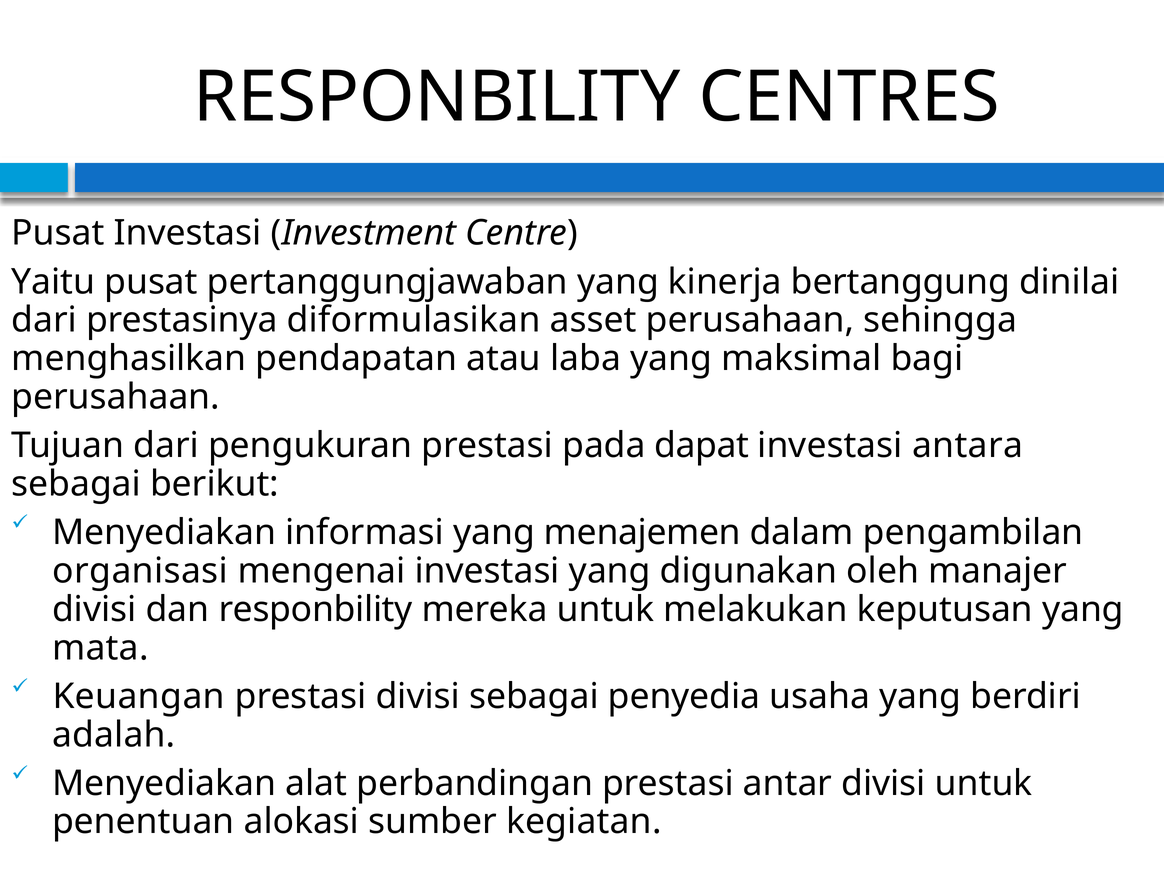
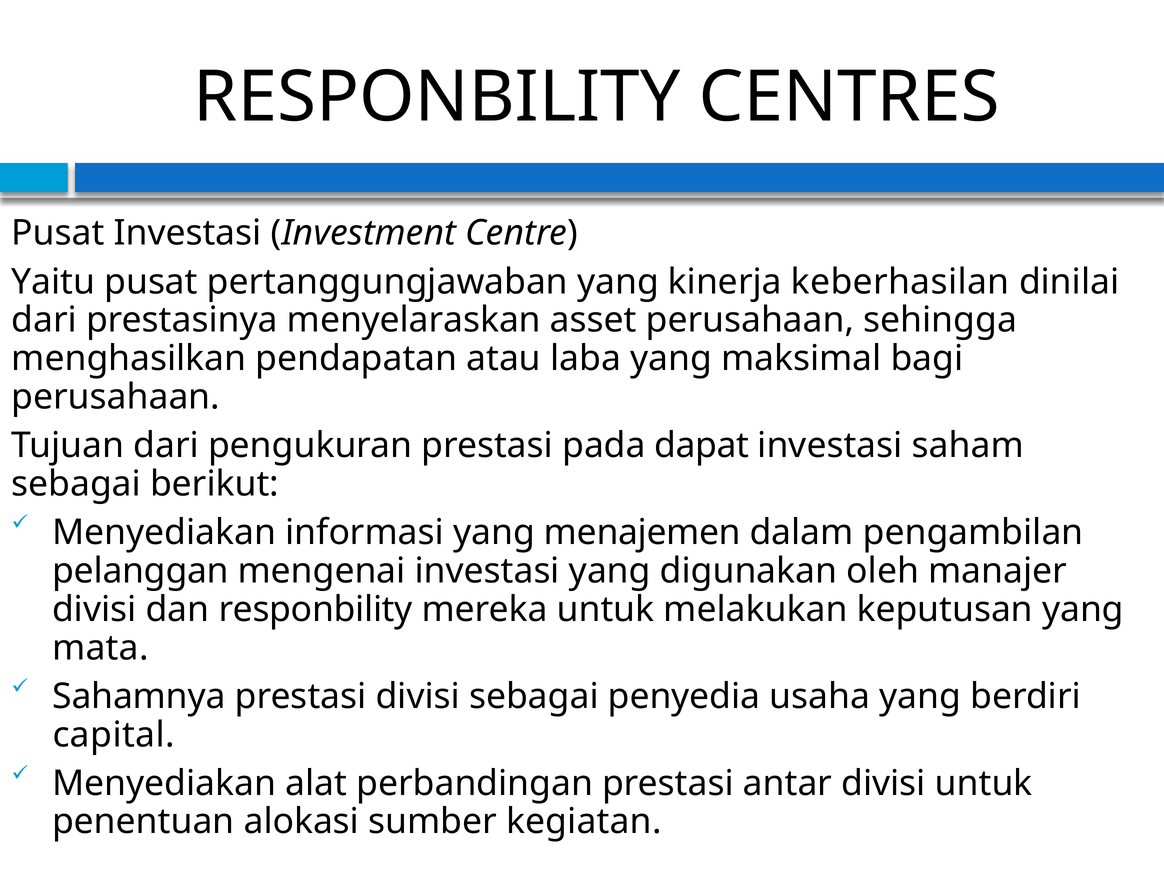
bertanggung: bertanggung -> keberhasilan (900, 282)
diformulasikan: diformulasikan -> menyelaraskan (414, 320)
antara: antara -> saham (968, 446)
organisasi: organisasi -> pelanggan (141, 571)
Keuangan: Keuangan -> Sahamnya (139, 696)
adalah: adalah -> capital (114, 735)
